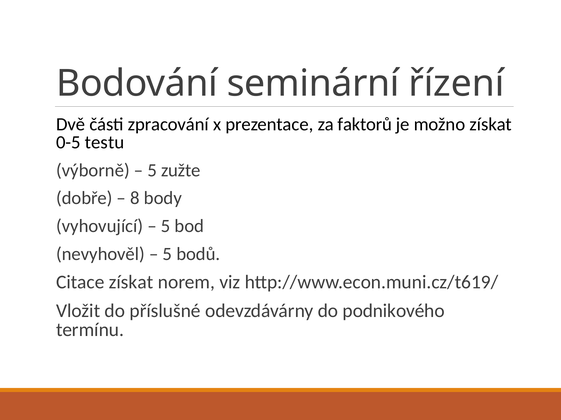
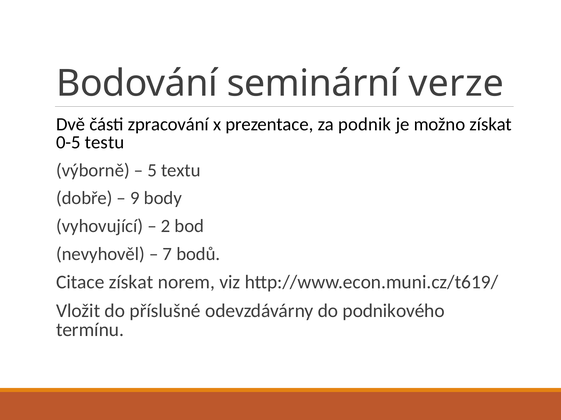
řízení: řízení -> verze (456, 84)
faktorů: faktorů -> podnik (365, 124)
zužte: zužte -> textu (181, 171)
8: 8 -> 9 (135, 199)
5: 5 -> 2 (166, 226)
5: 5 -> 7 (167, 254)
